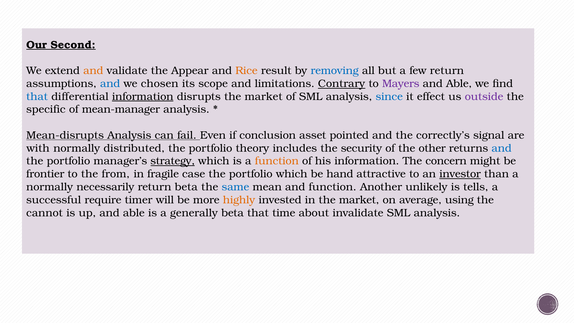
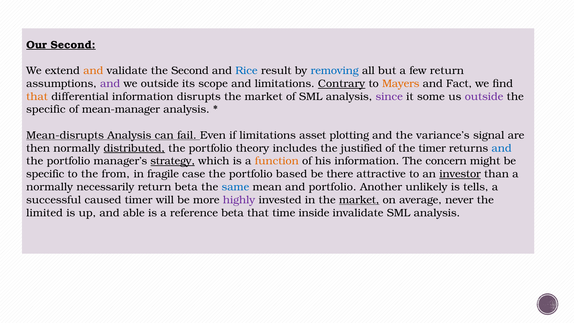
the Appear: Appear -> Second (190, 71)
Rice colour: orange -> blue (246, 71)
and colour: blue -> purple (110, 84)
we chosen: chosen -> outside (160, 84)
Mayers colour: purple -> orange (401, 84)
Able: Able -> Fact (459, 84)
that colour: blue -> orange (37, 96)
information underline: present -> none (143, 96)
since colour: blue -> purple (389, 96)
effect: effect -> some (431, 96)
if conclusion: conclusion -> limitations (268, 135)
pointed: pointed -> plotting (349, 135)
correctly’s: correctly’s -> variance’s (443, 135)
with: with -> then (38, 148)
distributed underline: none -> present (134, 148)
security: security -> justified (361, 148)
the other: other -> timer (432, 148)
frontier: frontier -> specific (45, 174)
portfolio which: which -> based (292, 174)
hand: hand -> there (340, 174)
and function: function -> portfolio (333, 187)
require: require -> caused (103, 200)
highly colour: orange -> purple (239, 200)
market underline: none -> present (359, 200)
using: using -> never (459, 200)
cannot: cannot -> limited (45, 213)
generally: generally -> reference (194, 213)
about: about -> inside (314, 213)
